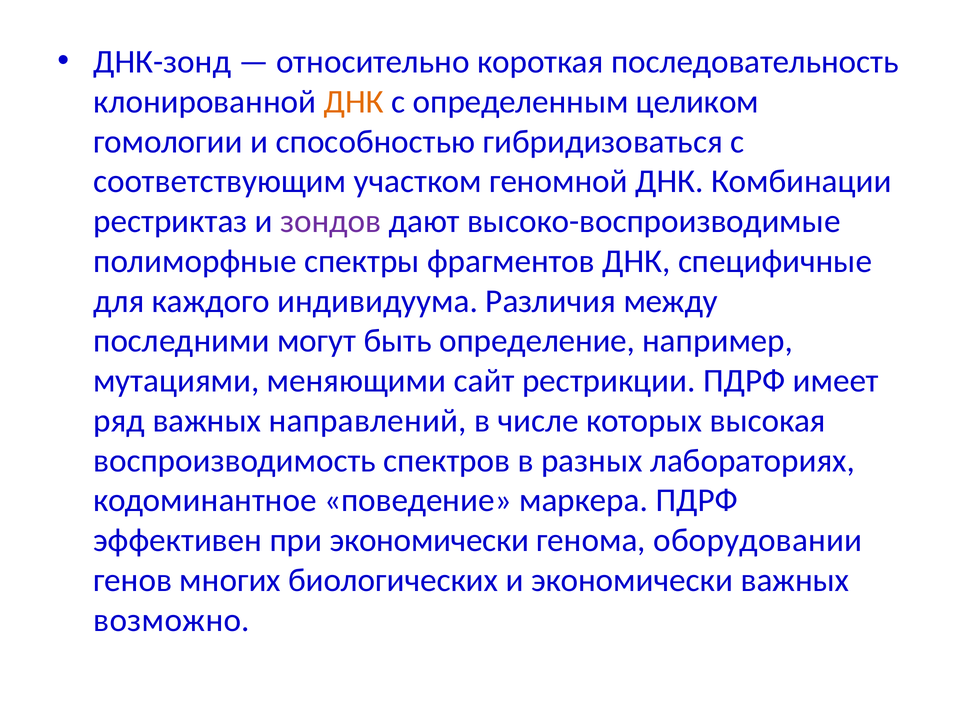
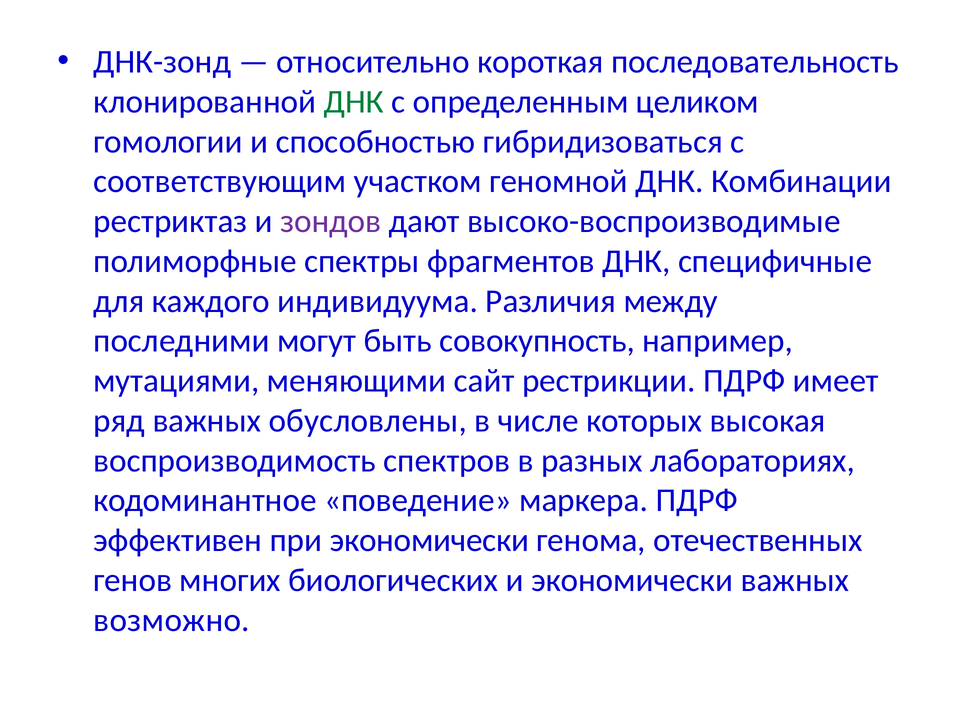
ДНК colour: orange -> green (354, 102)
определение: определение -> совокупность (537, 341)
направлений: направлений -> обусловлены (368, 421)
оборудовании: оборудовании -> отечественных (758, 540)
